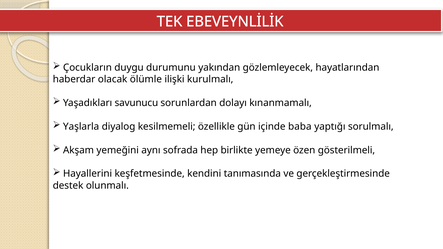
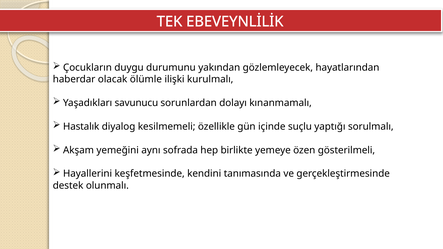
Yaşlarla: Yaşlarla -> Hastalık (81, 127)
baba: baba -> suçlu (300, 127)
